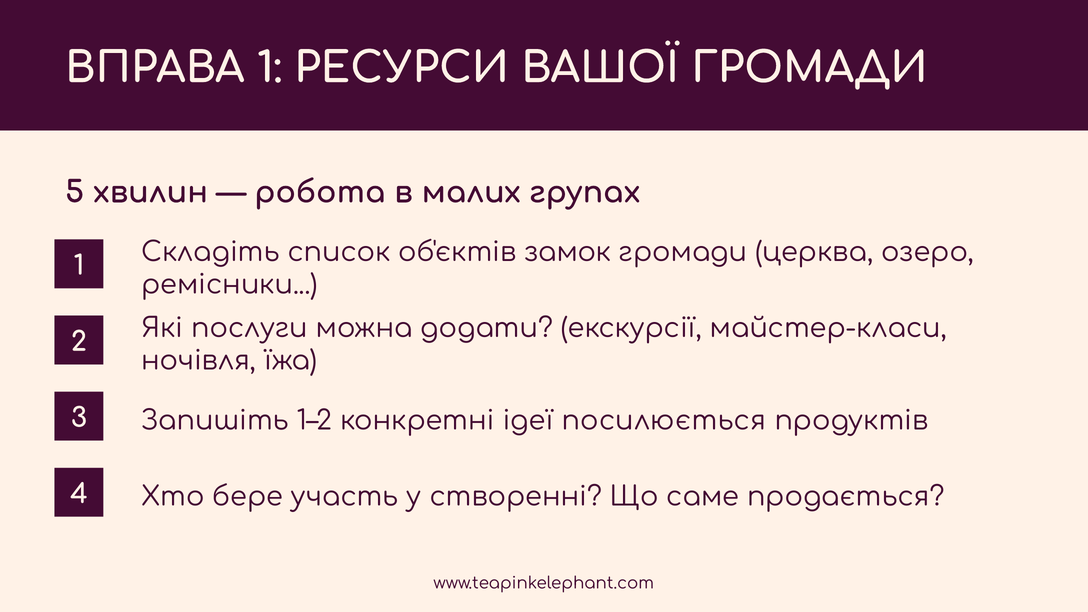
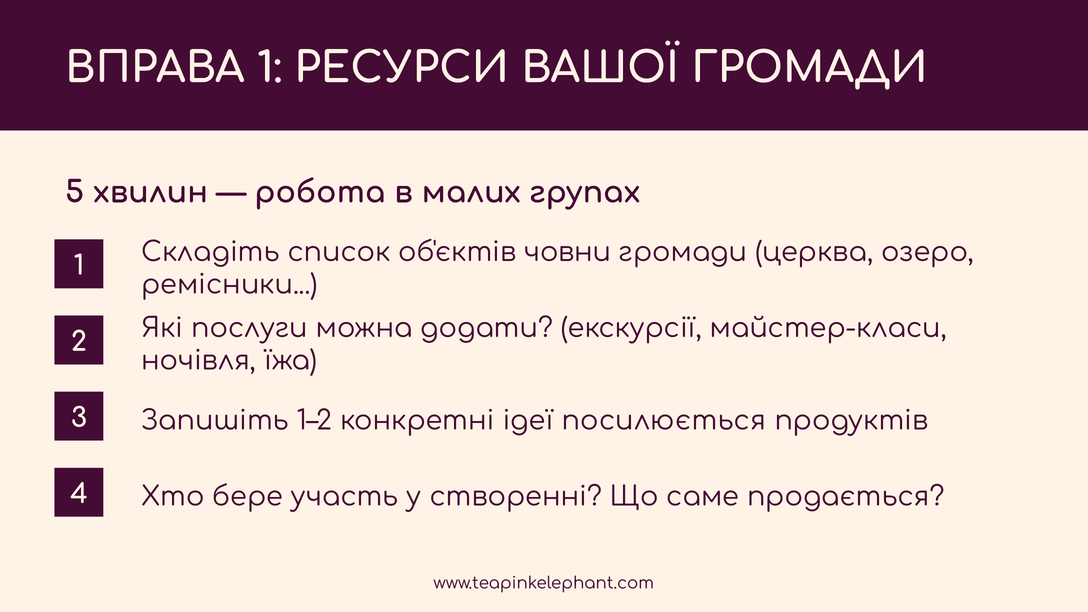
замок: замок -> човни (568, 252)
